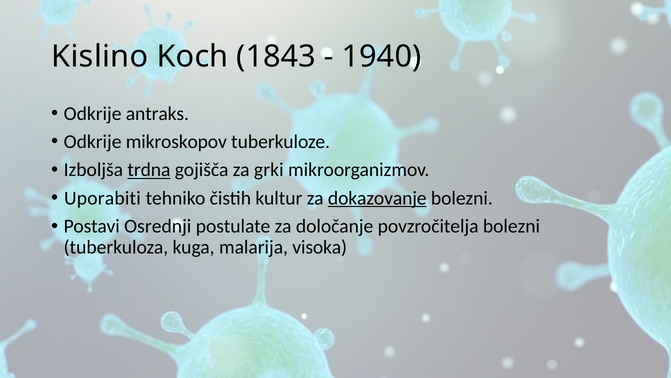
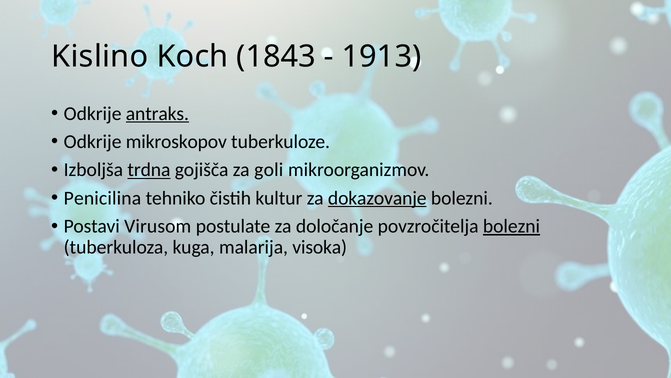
1940: 1940 -> 1913 (382, 56)
antraks underline: none -> present (157, 113)
grki: grki -> goli (269, 170)
Uporabiti: Uporabiti -> Penicilina (102, 198)
Osrednji: Osrednji -> Virusom (158, 226)
bolezni underline: none -> present (512, 226)
